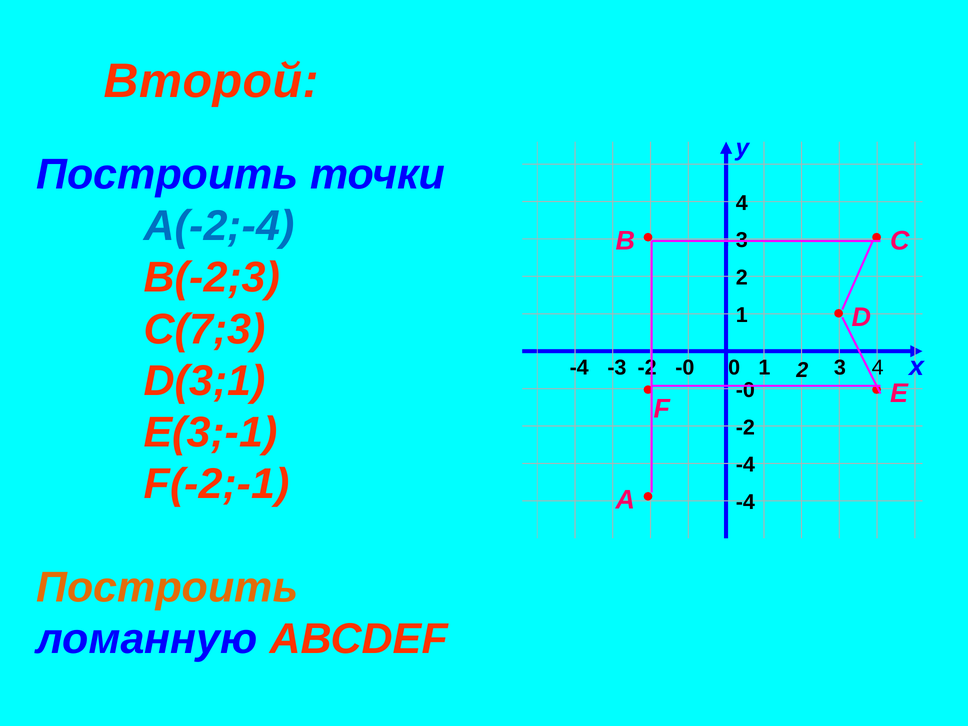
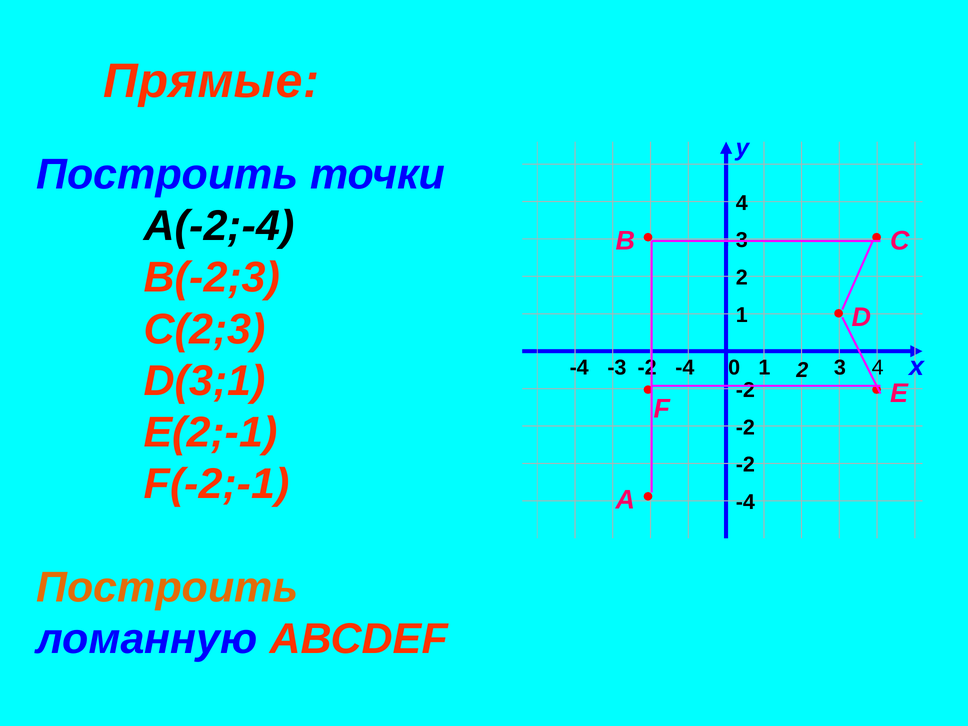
Второй: Второй -> Прямые (211, 81)
А(-2;-4 colour: blue -> black (219, 226)
С(7;3: С(7;3 -> С(2;3 (205, 329)
-0: -0 -> -4 (685, 368)
-0: -0 -> -2 (745, 390)
Е(3;-1: Е(3;-1 -> Е(2;-1 (211, 433)
-4: -4 -> -2 (745, 465)
